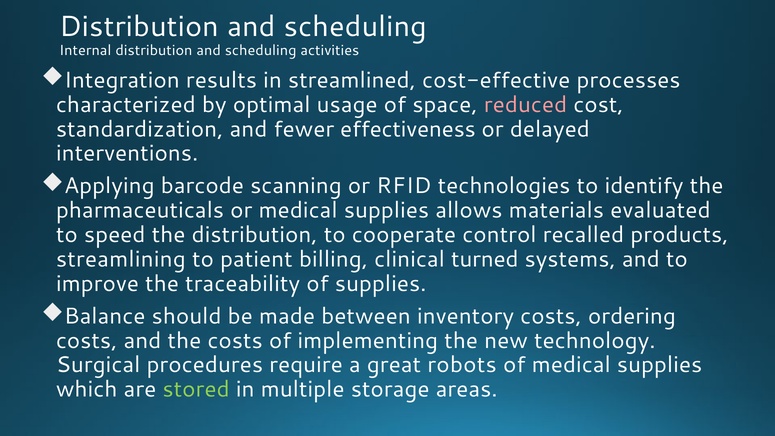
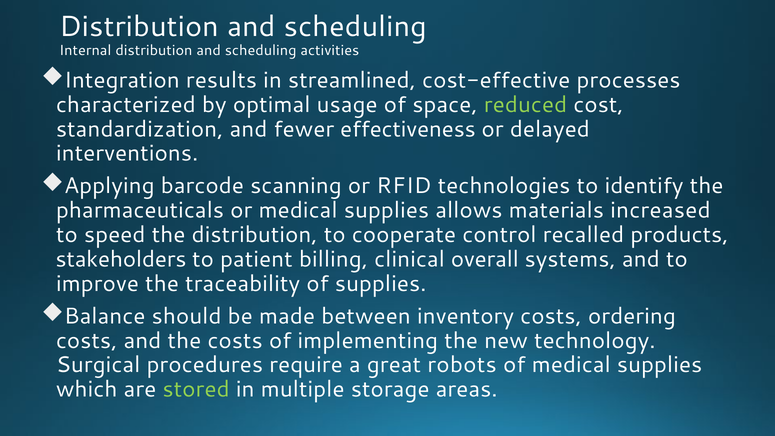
reduced colour: pink -> light green (525, 105)
evaluated: evaluated -> increased (660, 210)
streamlining: streamlining -> stakeholders (121, 259)
turned: turned -> overall (485, 259)
